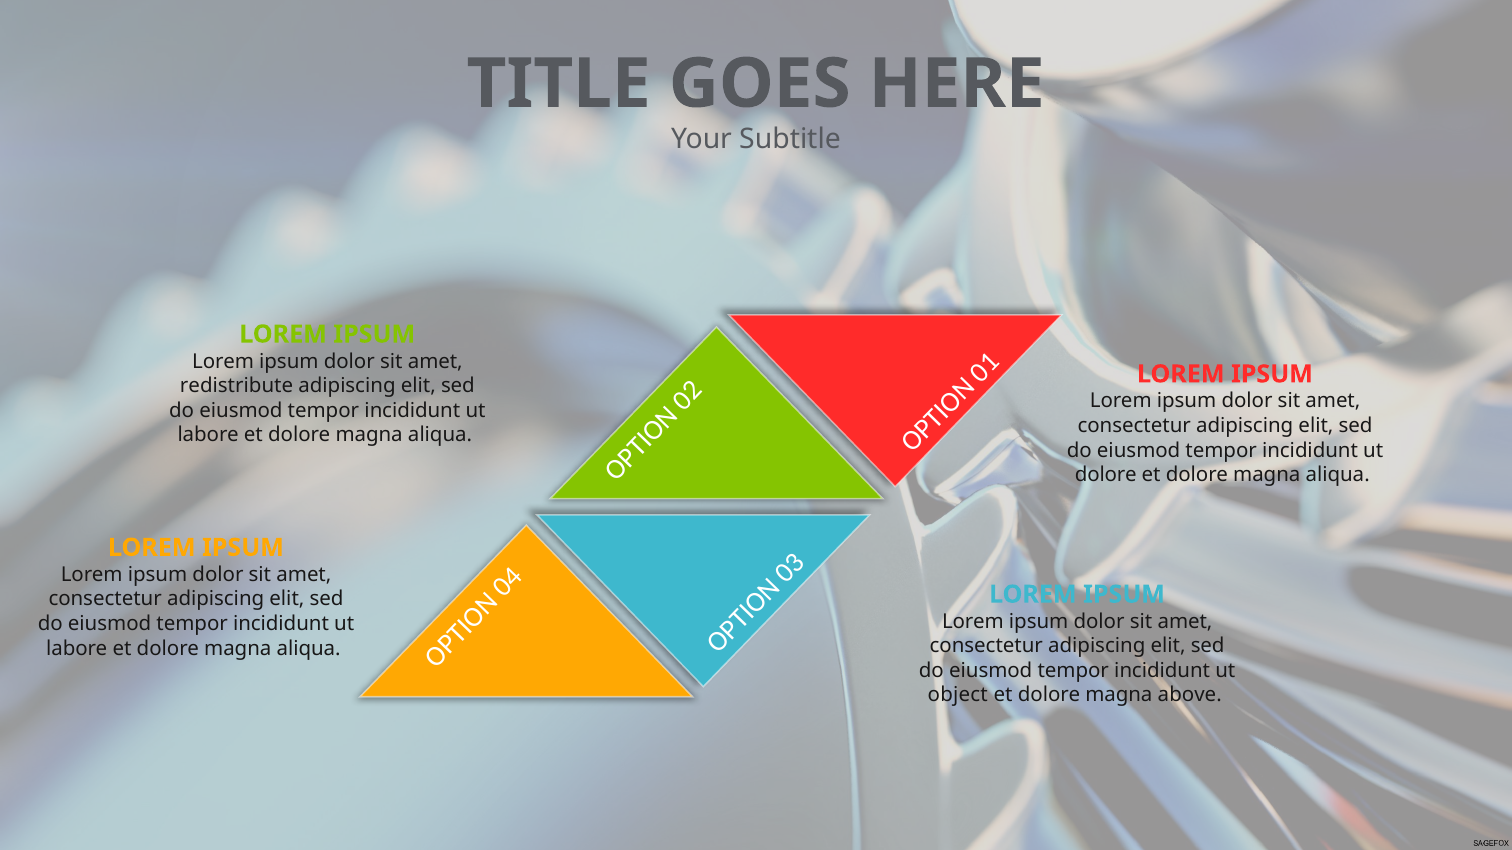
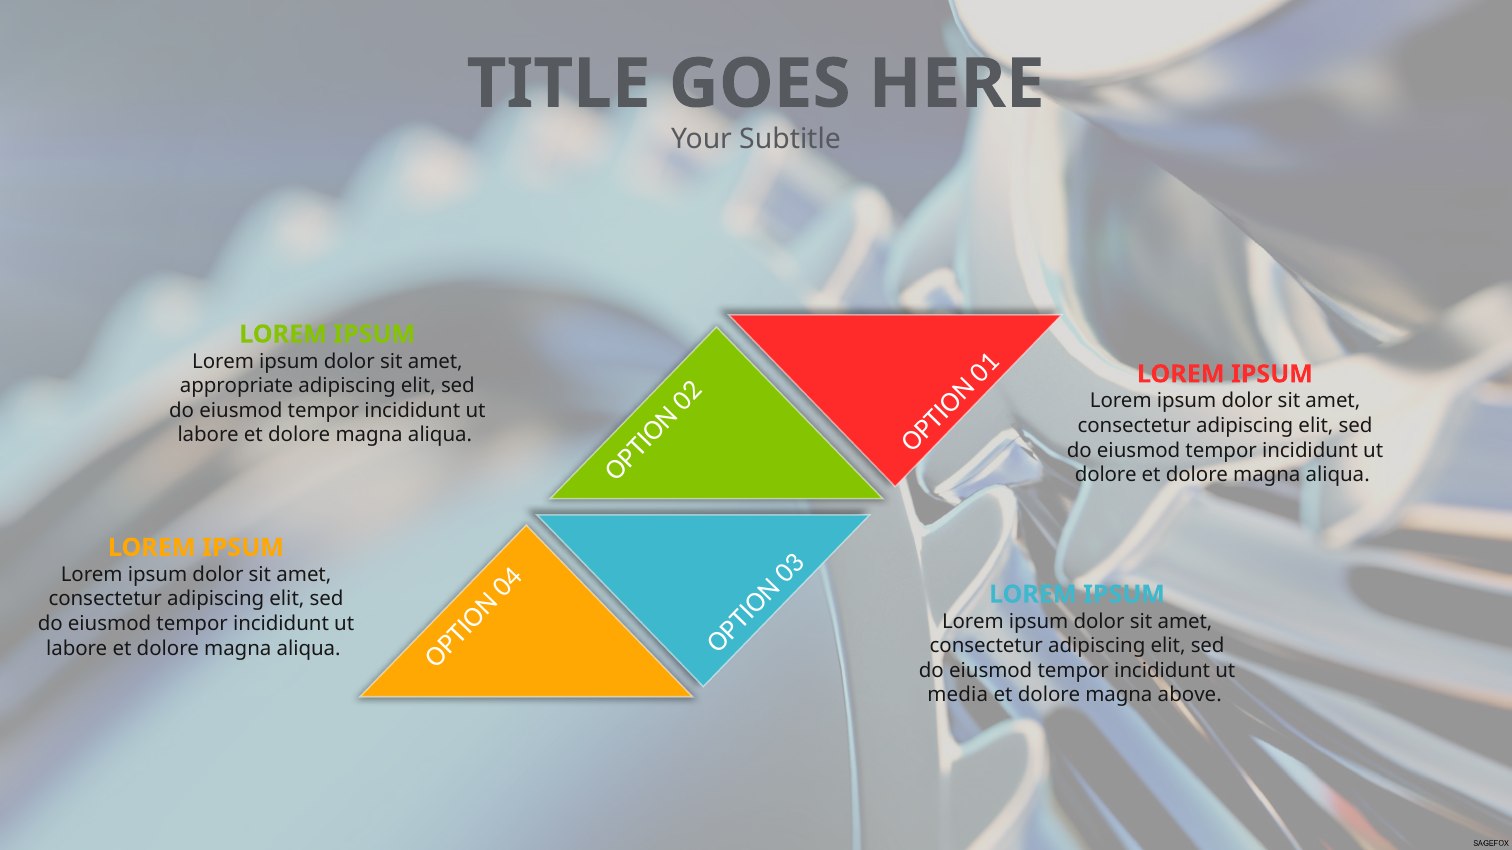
redistribute: redistribute -> appropriate (237, 386)
object: object -> media (958, 696)
